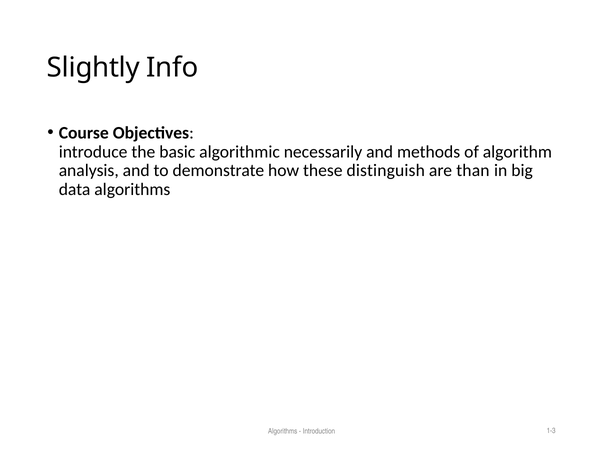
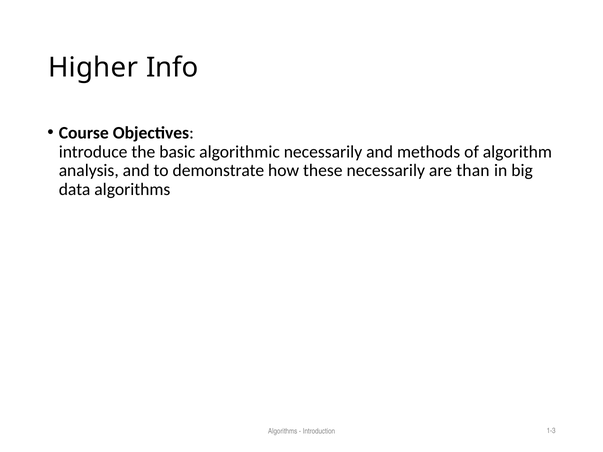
Slightly: Slightly -> Higher (93, 68)
these distinguish: distinguish -> necessarily (386, 171)
